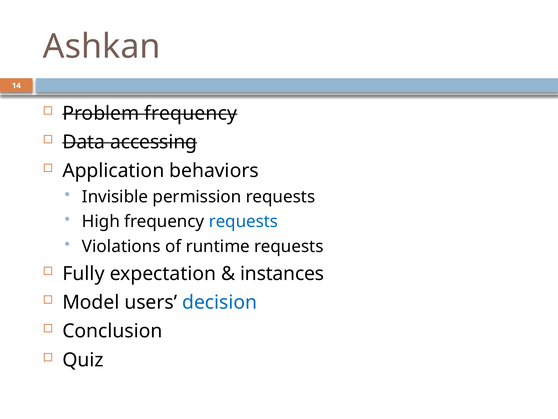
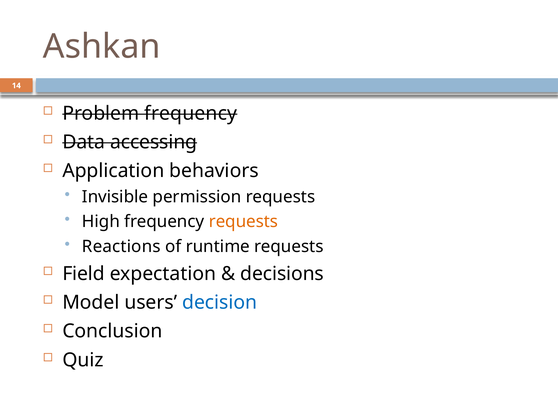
requests colour: blue -> orange (243, 221)
Violations: Violations -> Reactions (121, 246)
Fully: Fully -> Field (84, 274)
instances: instances -> decisions (282, 274)
